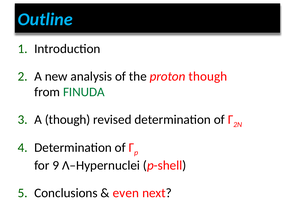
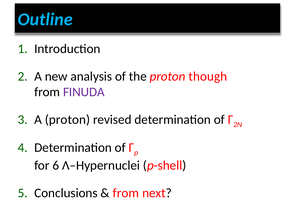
FINUDA colour: green -> purple (84, 92)
A though: though -> proton (67, 120)
9: 9 -> 6 (56, 166)
even: even -> from (126, 193)
